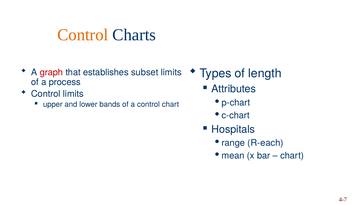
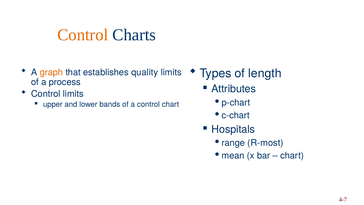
graph colour: red -> orange (51, 72)
subset: subset -> quality (145, 72)
R-each: R-each -> R-most (265, 143)
